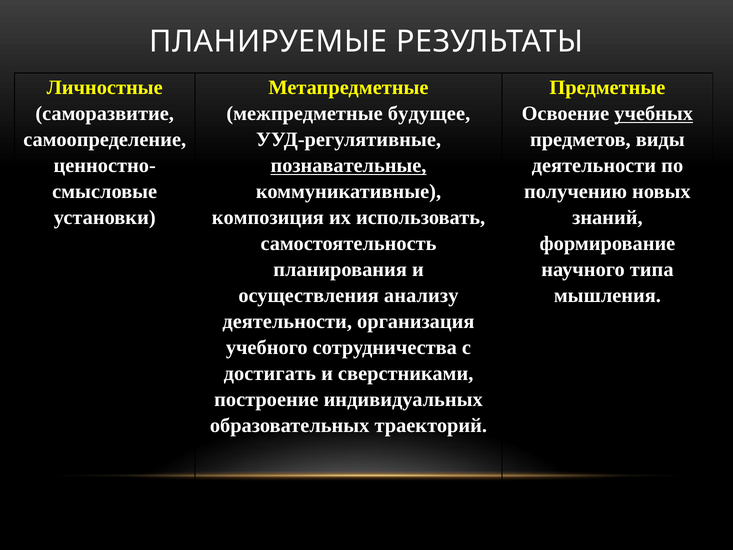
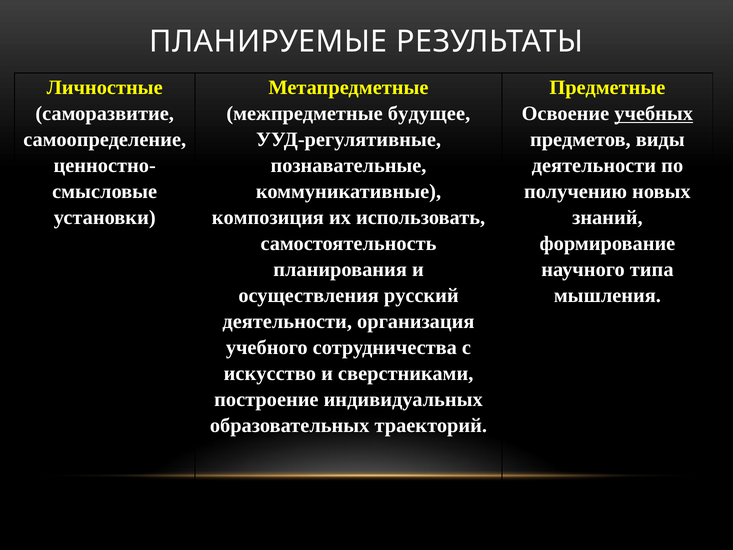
познавательные underline: present -> none (349, 166)
анализу: анализу -> русский (421, 295)
достигать: достигать -> искусство (270, 373)
